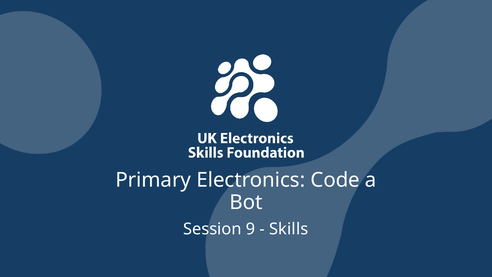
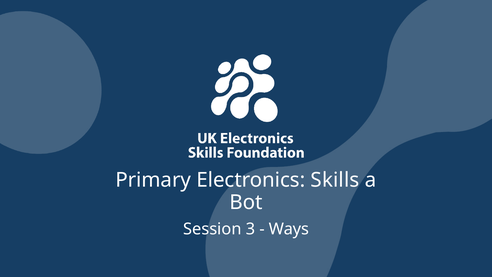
Code: Code -> Skills (335, 180)
9: 9 -> 3 (250, 229)
Skills: Skills -> Ways (289, 229)
